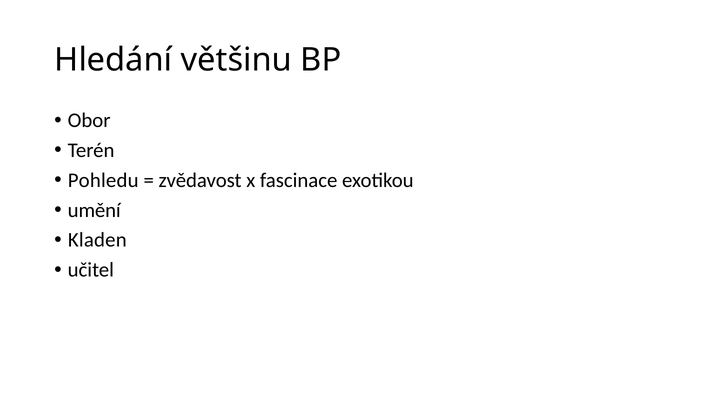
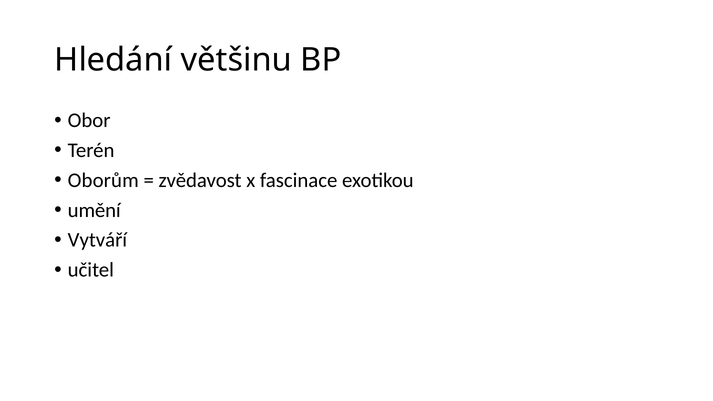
Pohledu: Pohledu -> Oborům (103, 180)
Kladen: Kladen -> Vytváří (97, 240)
